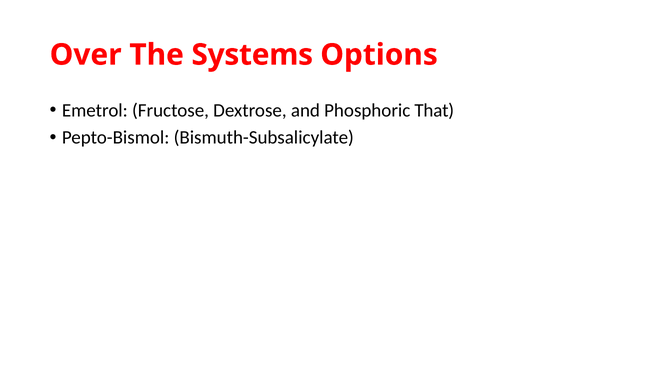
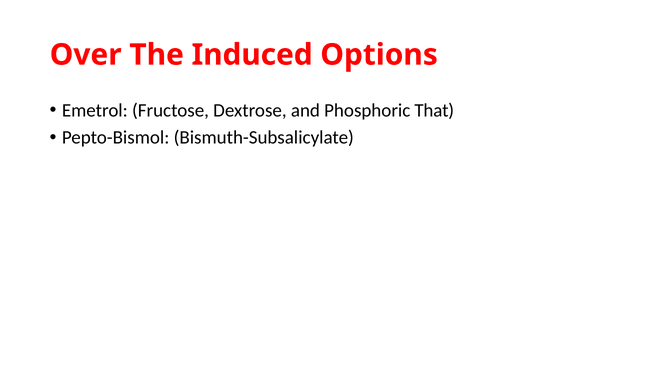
Systems: Systems -> Induced (252, 55)
